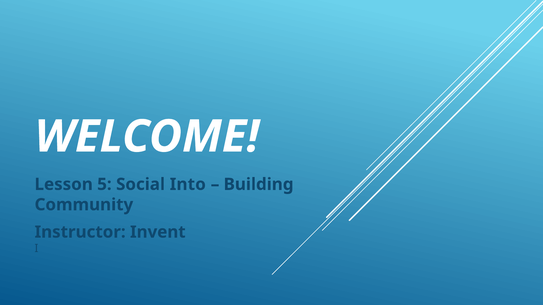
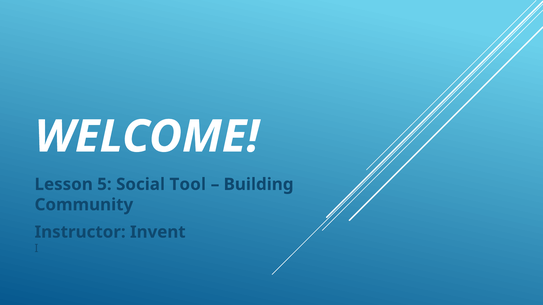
Into: Into -> Tool (188, 185)
